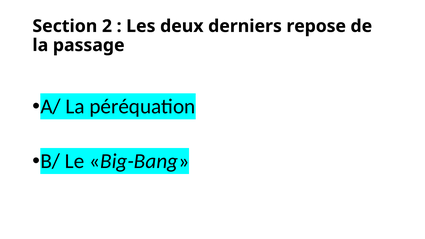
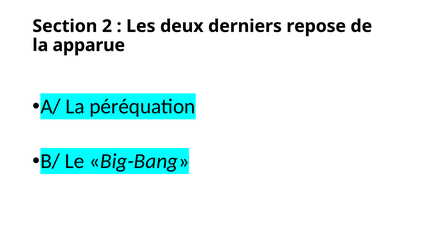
passage: passage -> apparue (89, 45)
